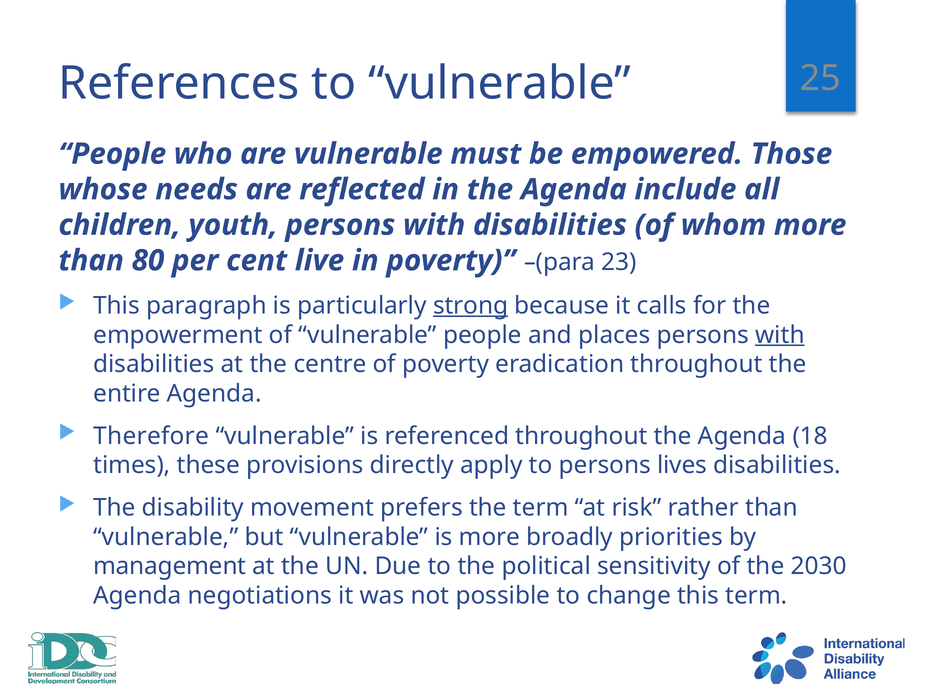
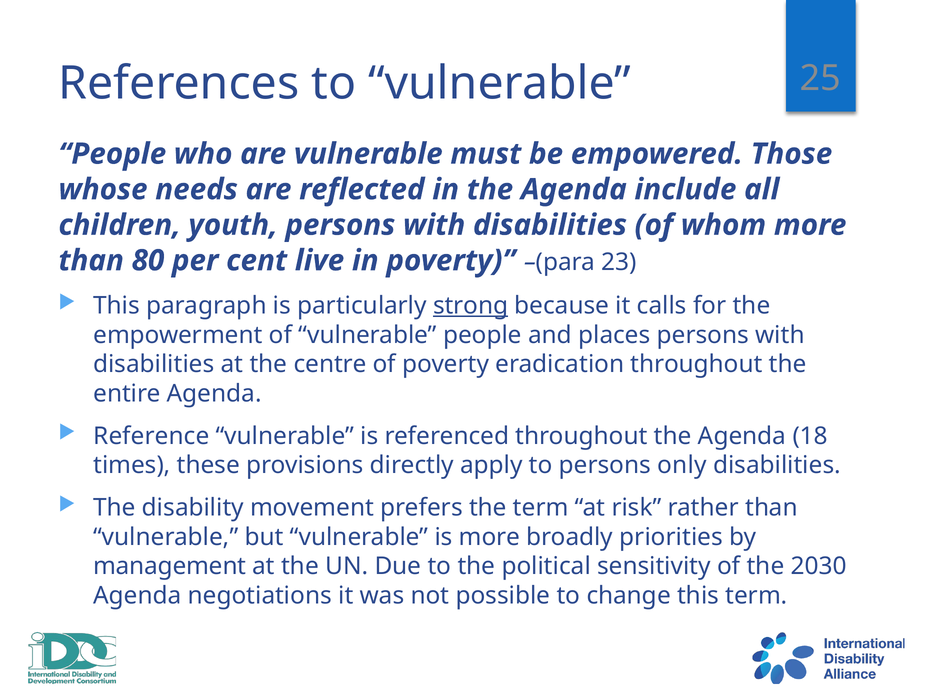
with underline: present -> none (780, 335)
Therefore: Therefore -> Reference (151, 436)
lives: lives -> only (682, 465)
